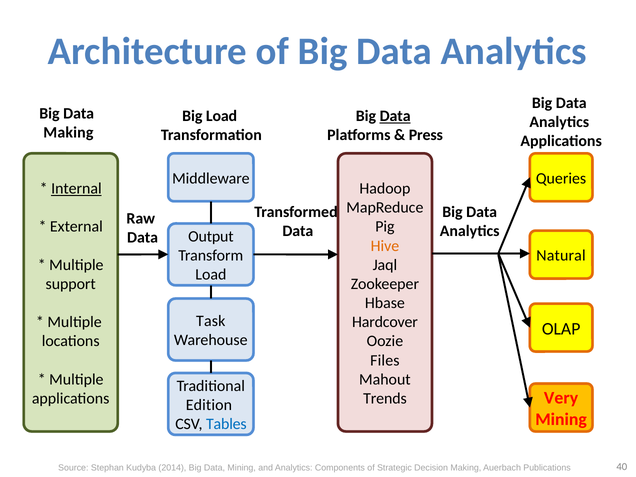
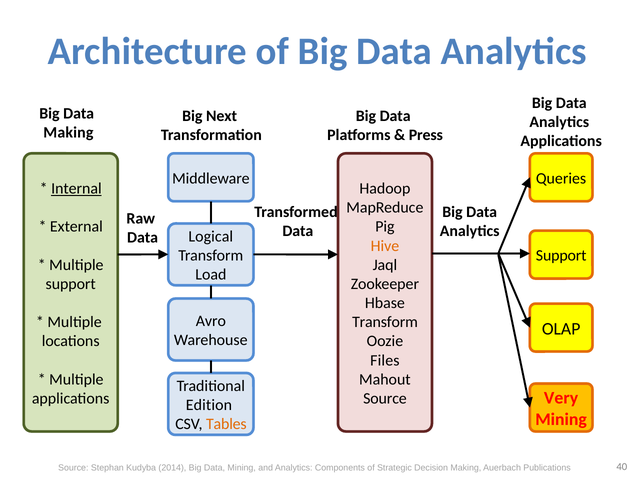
Big Load: Load -> Next (222, 116)
Data underline: present -> none (395, 116)
Output: Output -> Logical (211, 236)
Natural: Natural -> Support (561, 256)
Task: Task -> Avro (211, 321)
Hardcover: Hardcover -> Transform (385, 322)
Trends: Trends -> Source (385, 398)
Tables colour: blue -> orange (226, 424)
